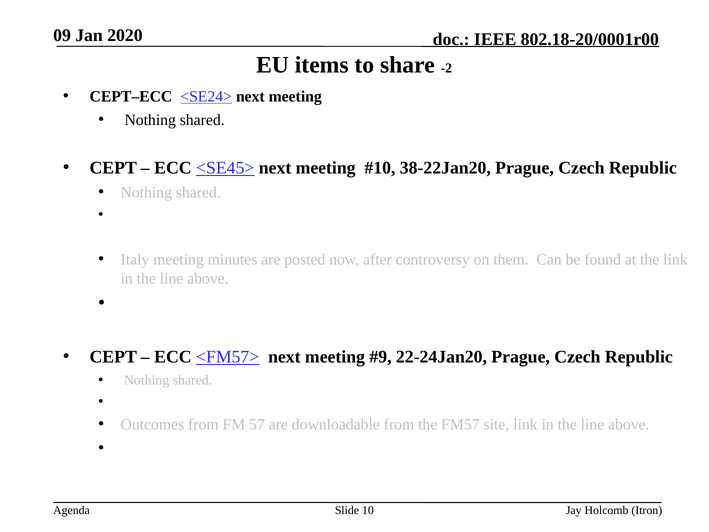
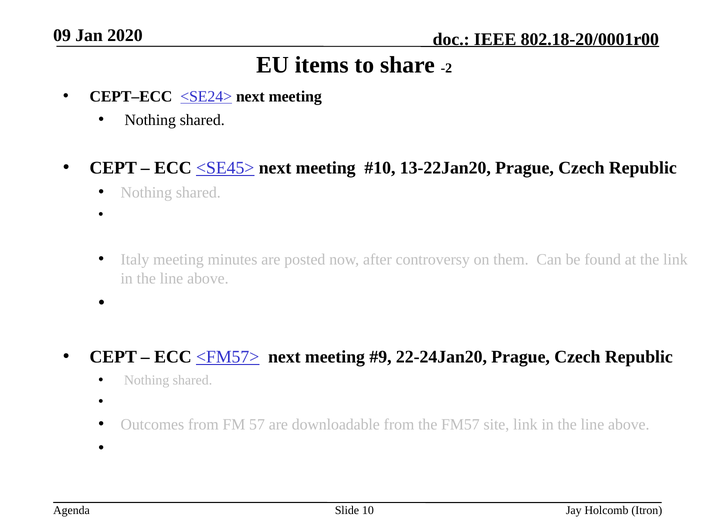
38-22Jan20: 38-22Jan20 -> 13-22Jan20 (445, 168)
